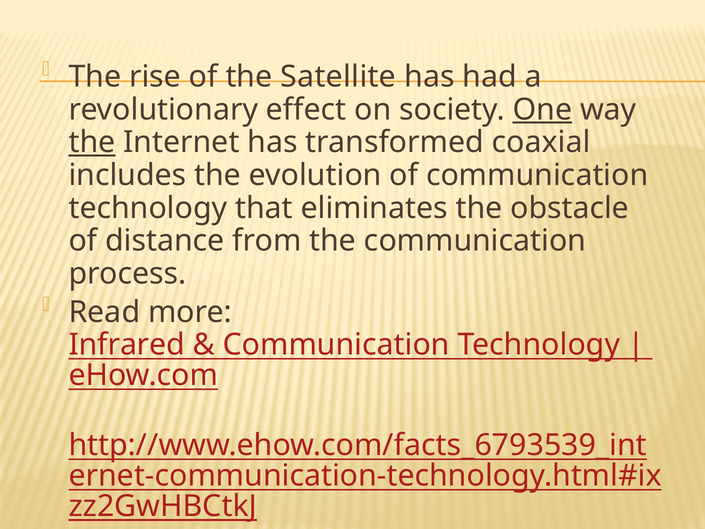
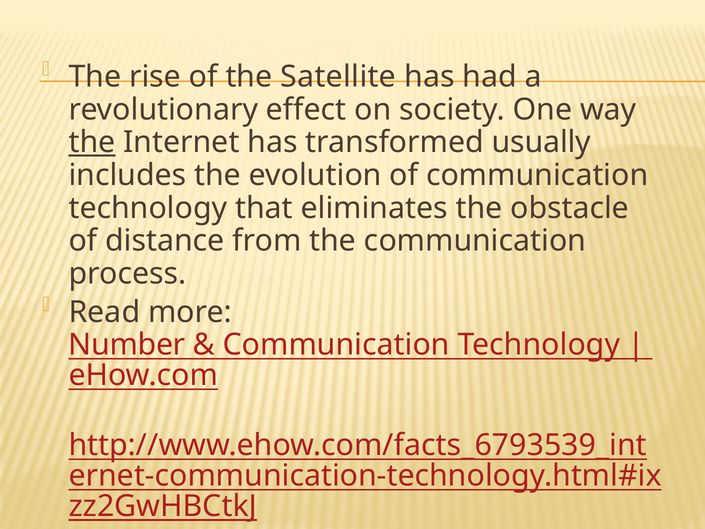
One underline: present -> none (542, 109)
coaxial: coaxial -> usually (541, 142)
Infrared: Infrared -> Number (127, 345)
